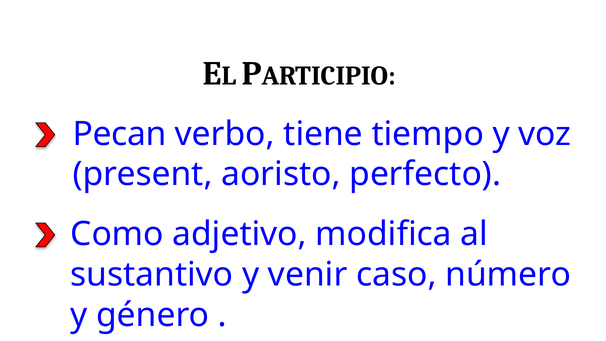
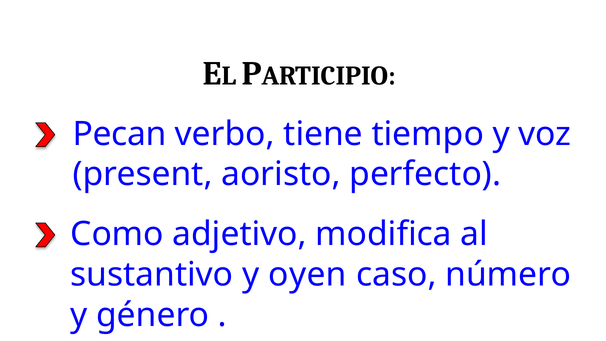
venir: venir -> oyen (308, 275)
